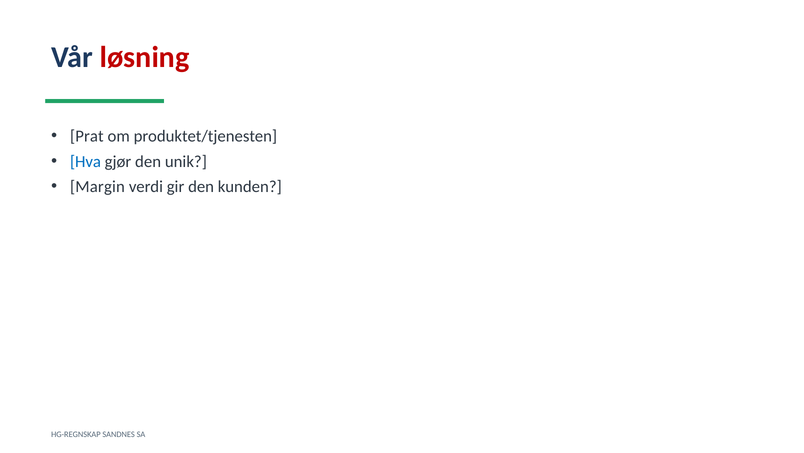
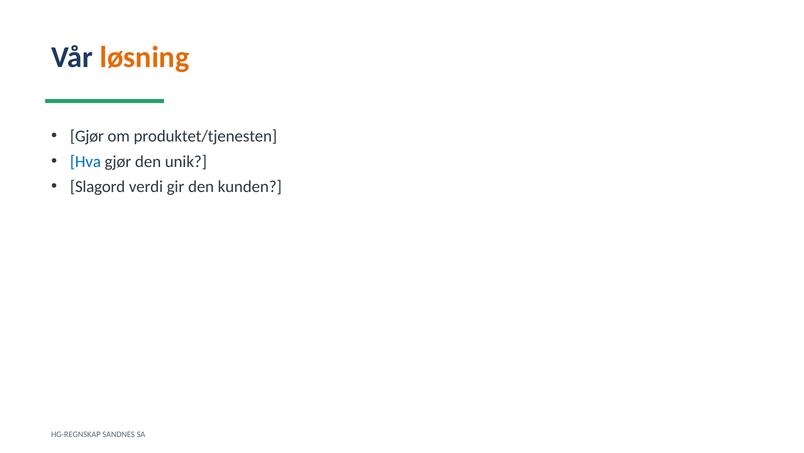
løsning colour: red -> orange (145, 57)
Prat: Prat -> Gjør (87, 136)
Margin: Margin -> Slagord (98, 186)
